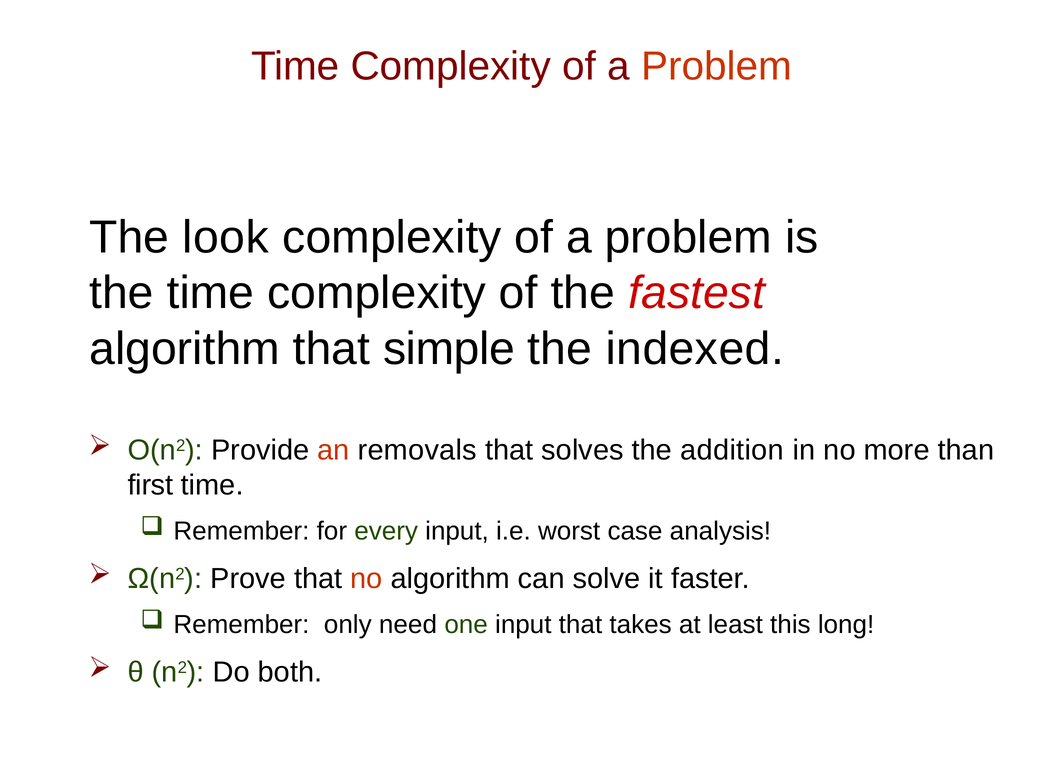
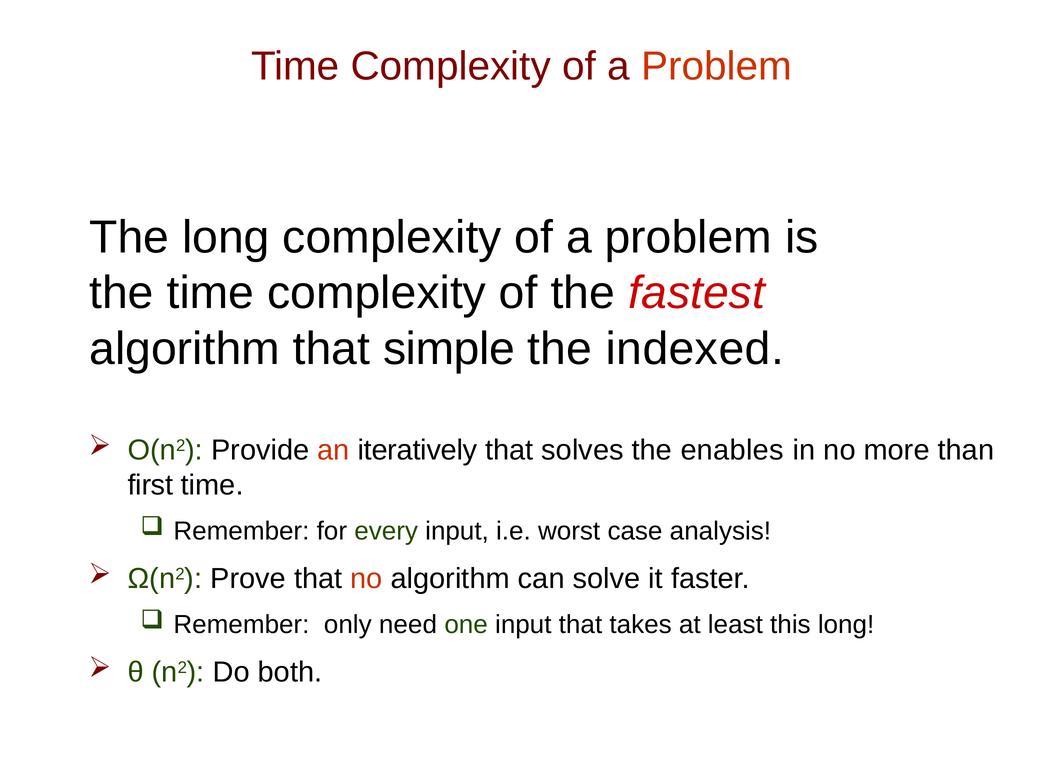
The look: look -> long (226, 238)
removals: removals -> iteratively (417, 451)
addition: addition -> enables (732, 451)
